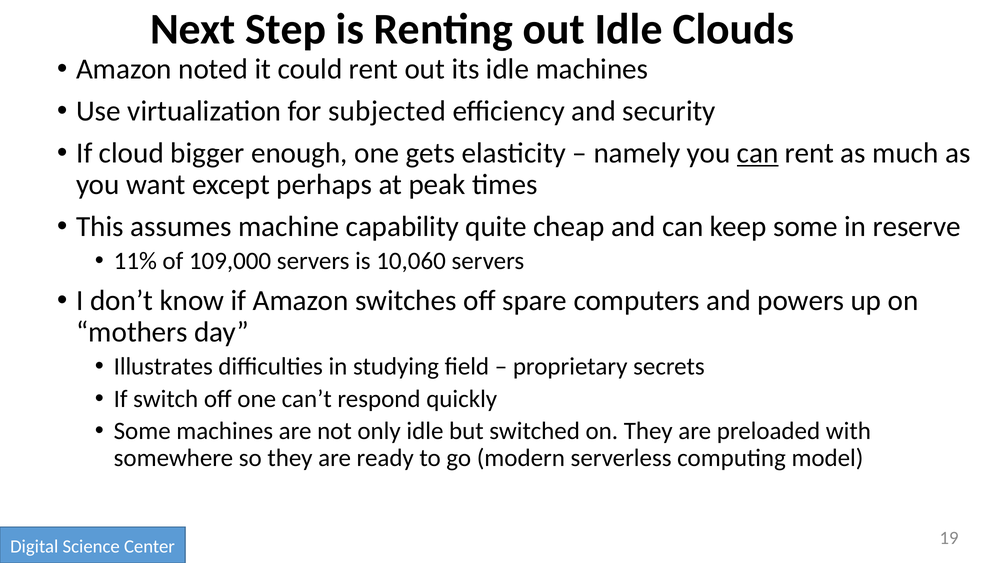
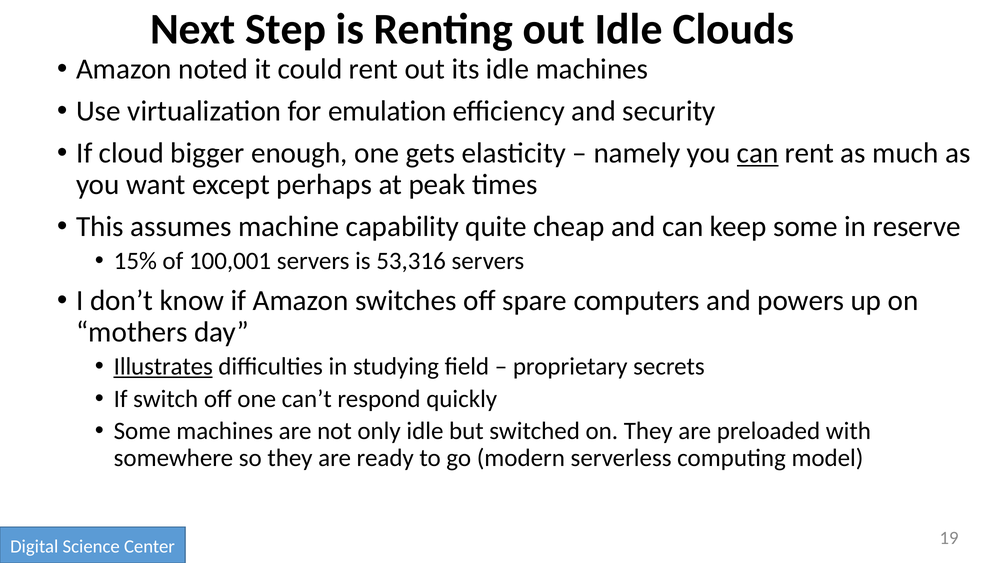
subjected: subjected -> emulation (387, 111)
11%: 11% -> 15% (135, 261)
109,000: 109,000 -> 100,001 (230, 261)
10,060: 10,060 -> 53,316 (411, 261)
Illustrates underline: none -> present (163, 366)
